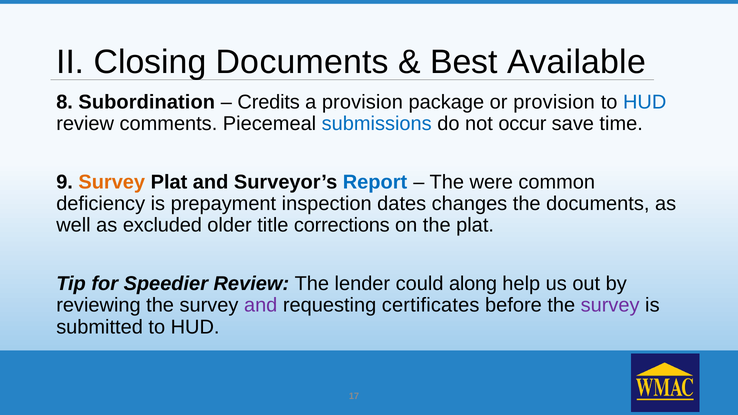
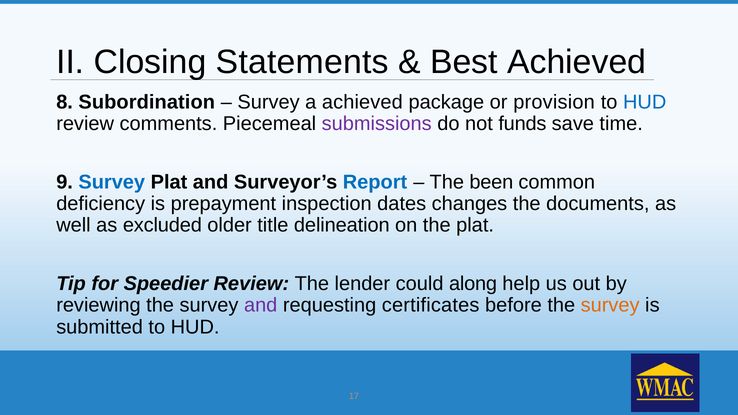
Closing Documents: Documents -> Statements (302, 62)
Best Available: Available -> Achieved (577, 62)
Credits: Credits -> Survey (269, 102)
a provision: provision -> achieved (362, 102)
submissions colour: blue -> purple (377, 124)
occur: occur -> funds (522, 124)
Survey colour: orange -> blue (112, 182)
were: were -> been (491, 182)
corrections: corrections -> delineation (342, 225)
survey colour: purple -> orange (610, 305)
